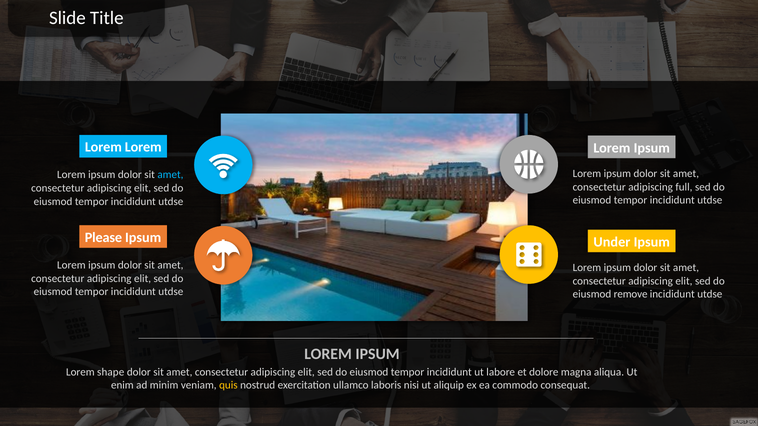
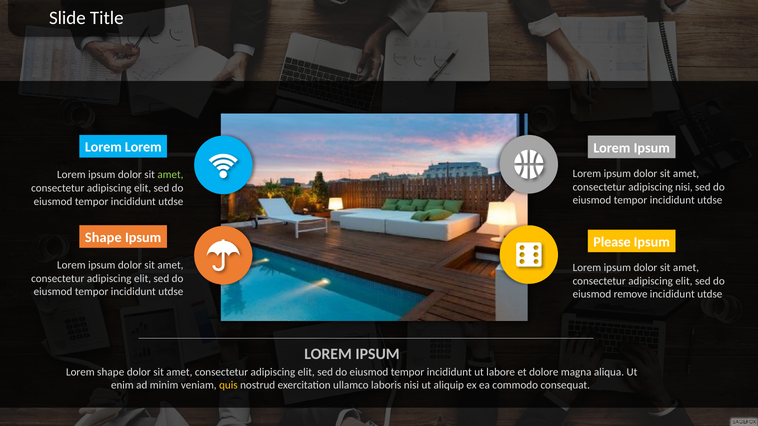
amet colour: light blue -> light green (170, 175)
adipiscing full: full -> nisi (684, 187)
Please: Please -> Shape (103, 238)
Under: Under -> Please (612, 242)
